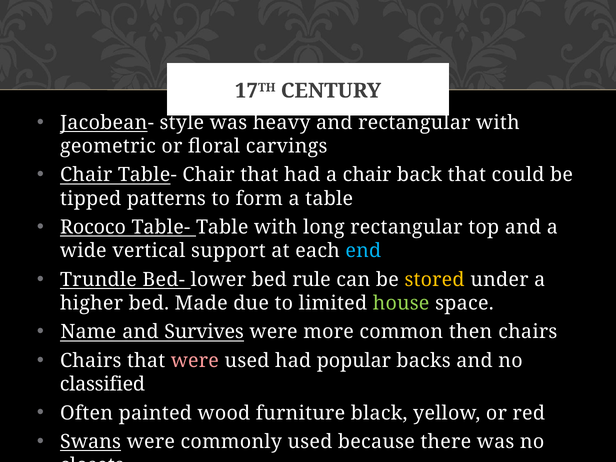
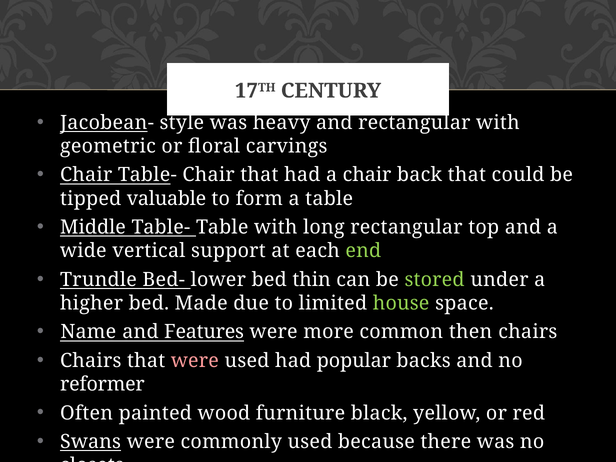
patterns: patterns -> valuable (167, 199)
Rococo: Rococo -> Middle (93, 227)
end colour: light blue -> light green (363, 251)
rule: rule -> thin (312, 280)
stored colour: yellow -> light green (435, 280)
Survives: Survives -> Features (204, 332)
classified: classified -> reformer (102, 384)
